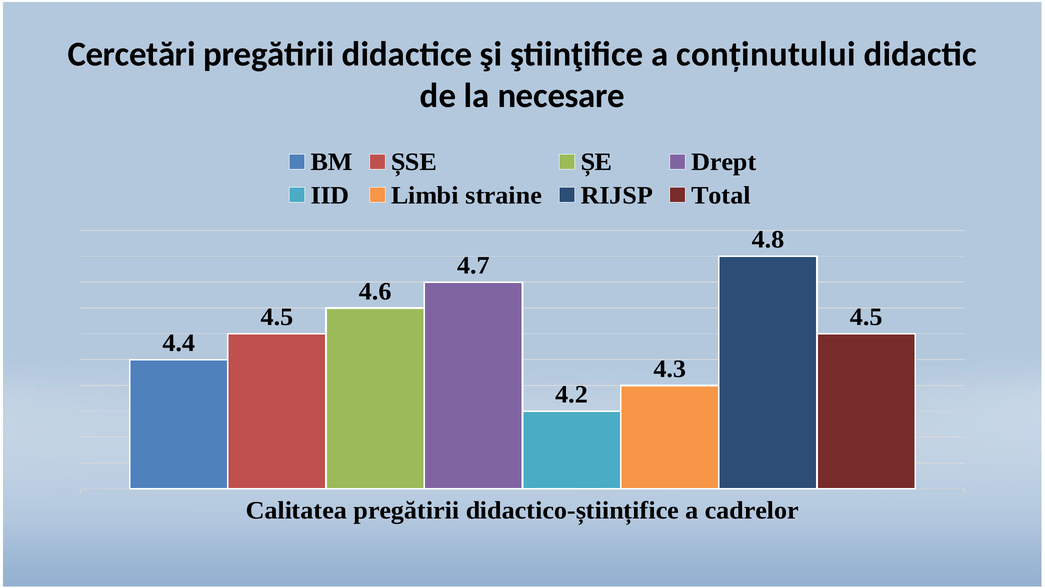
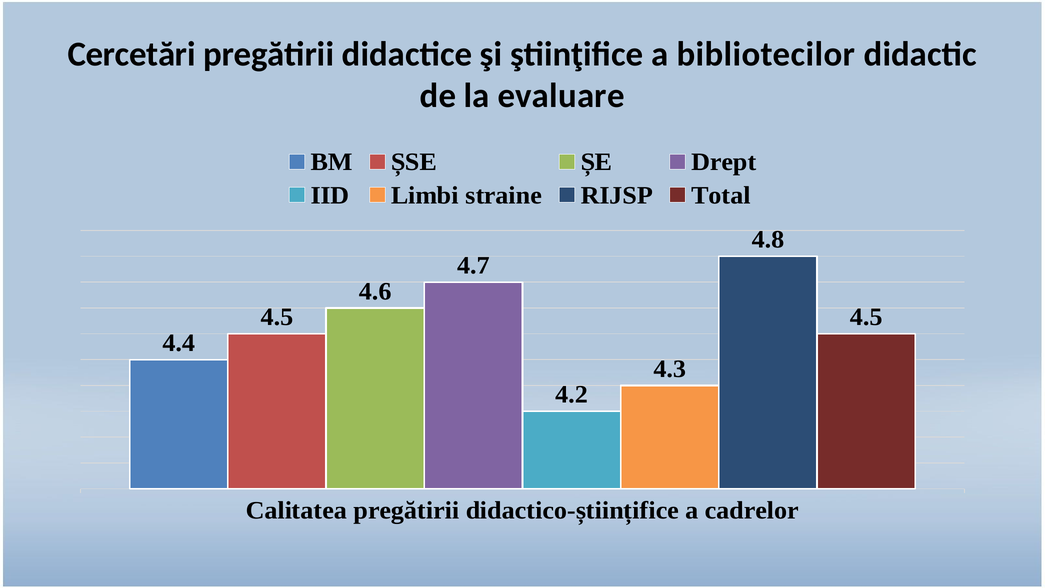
conţinutului: conţinutului -> bibliotecilor (766, 54)
necesare: necesare -> evaluare (561, 96)
